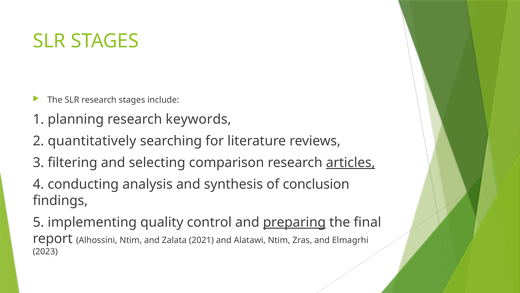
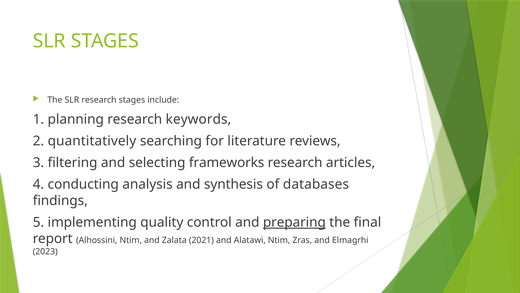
comparison: comparison -> frameworks (227, 162)
articles underline: present -> none (351, 162)
conclusion: conclusion -> databases (316, 184)
